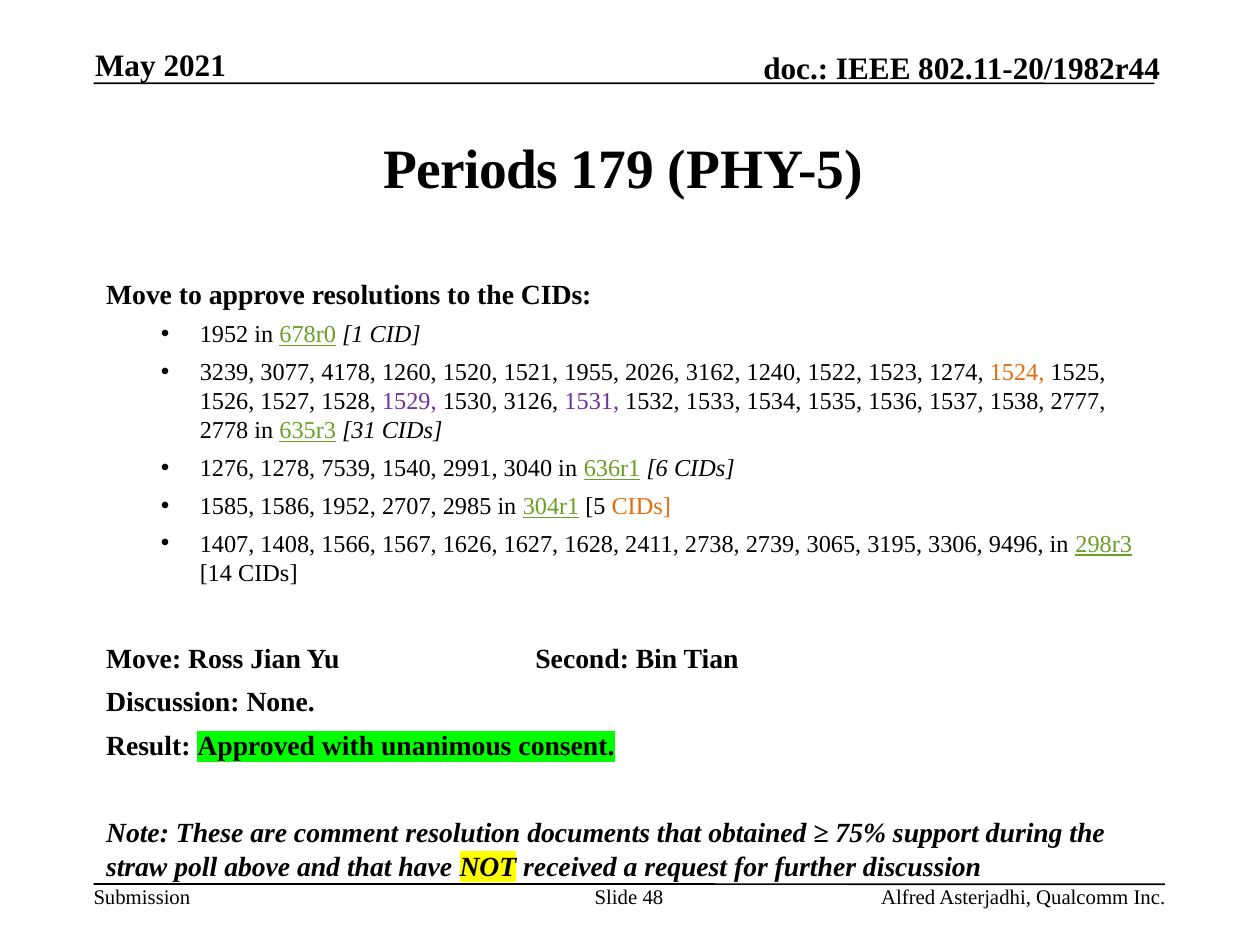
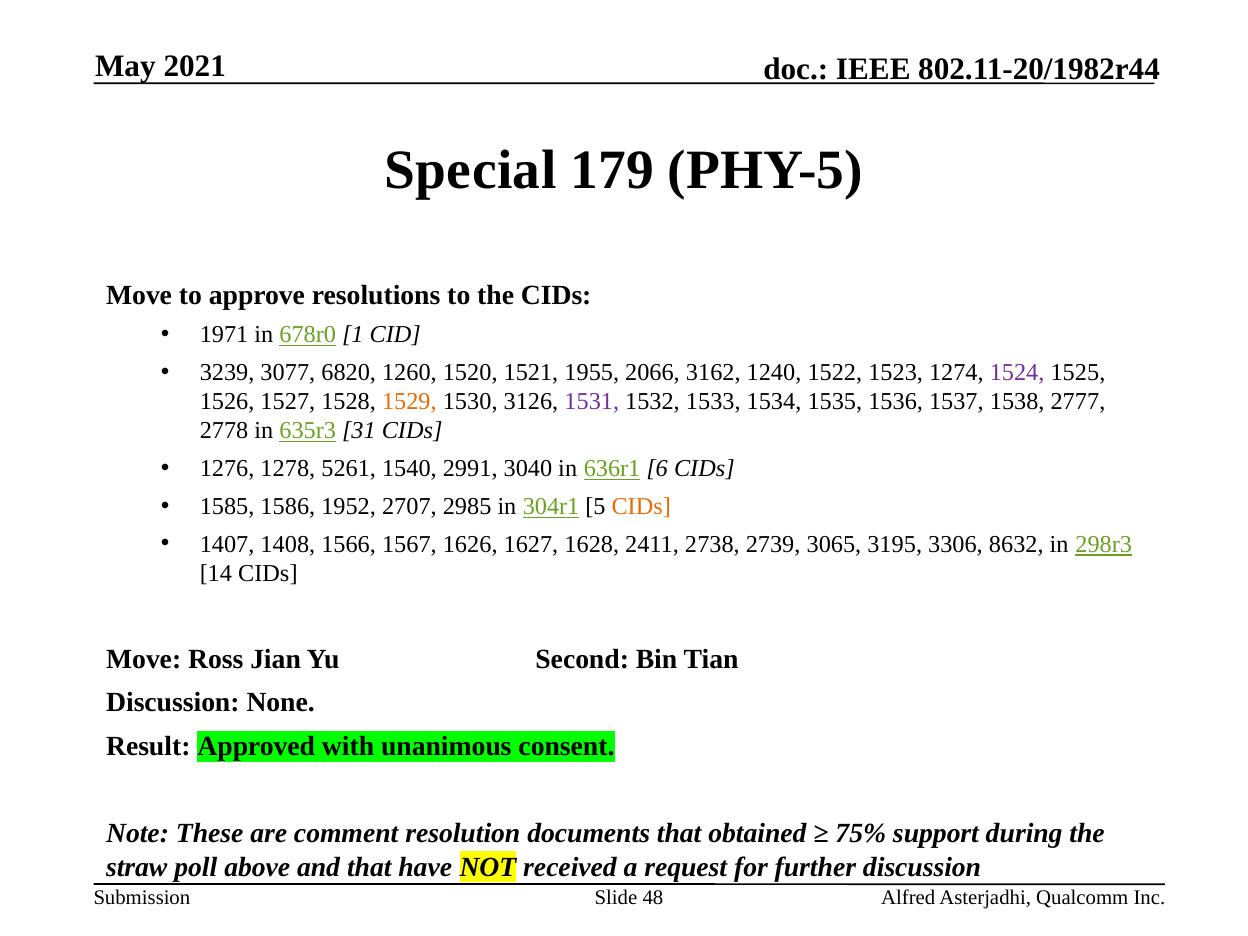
Periods: Periods -> Special (470, 170)
1952: 1952 -> 1971 (224, 335)
4178: 4178 -> 6820 (349, 373)
2026: 2026 -> 2066 (652, 373)
1524 colour: orange -> purple (1017, 373)
1529 colour: purple -> orange (409, 402)
7539: 7539 -> 5261 (349, 469)
9496: 9496 -> 8632 (1016, 544)
